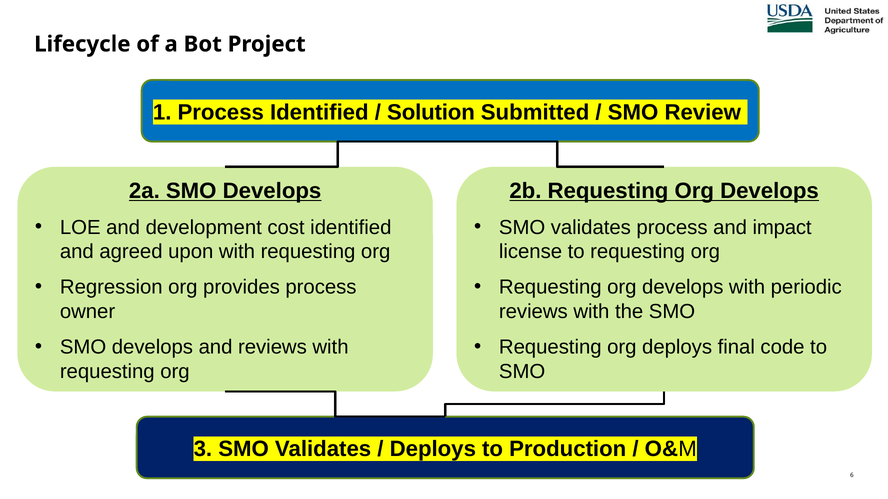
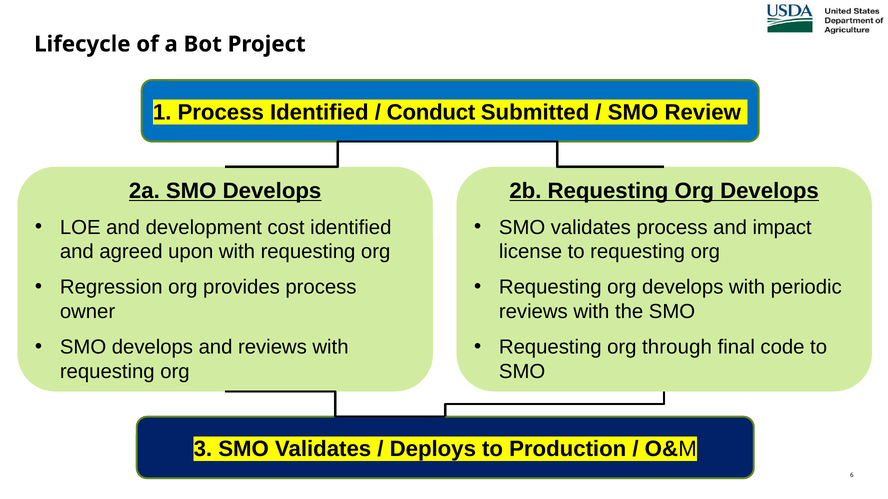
Solution: Solution -> Conduct (431, 112)
org deploys: deploys -> through (677, 347)
